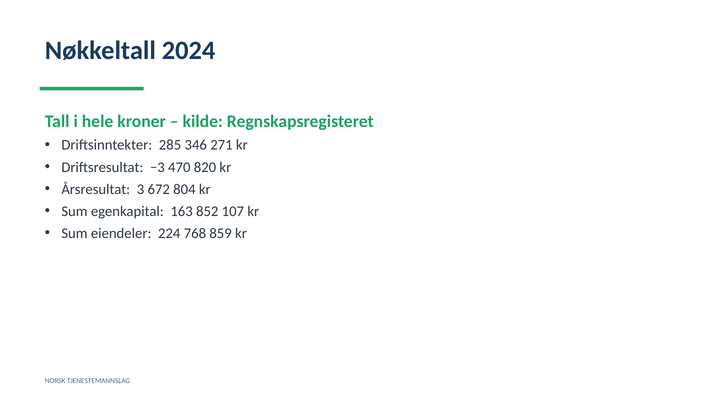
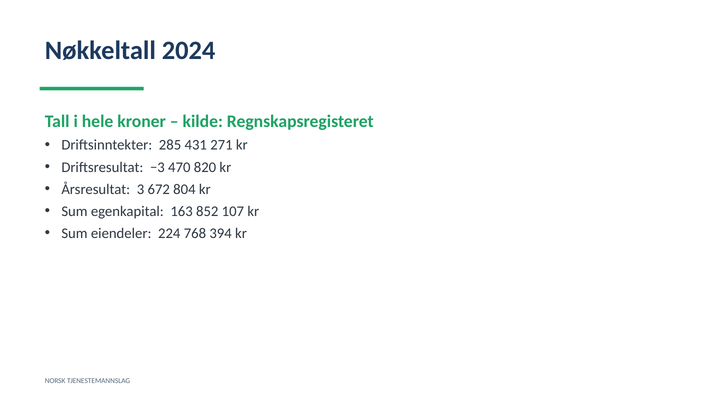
346: 346 -> 431 (196, 145)
859: 859 -> 394 (221, 233)
